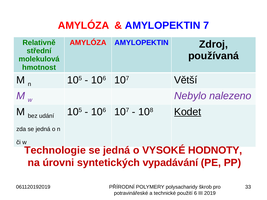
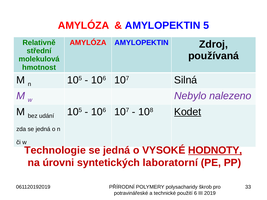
7: 7 -> 5 (206, 25)
Větší: Větší -> Silná (186, 80)
HODNOTY underline: none -> present (215, 150)
vypadávání: vypadávání -> laboratorní (170, 163)
